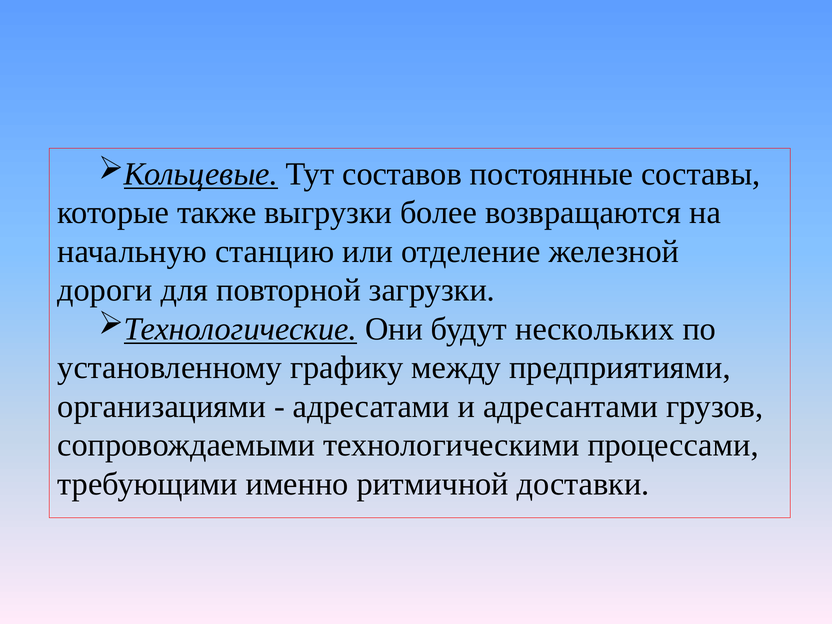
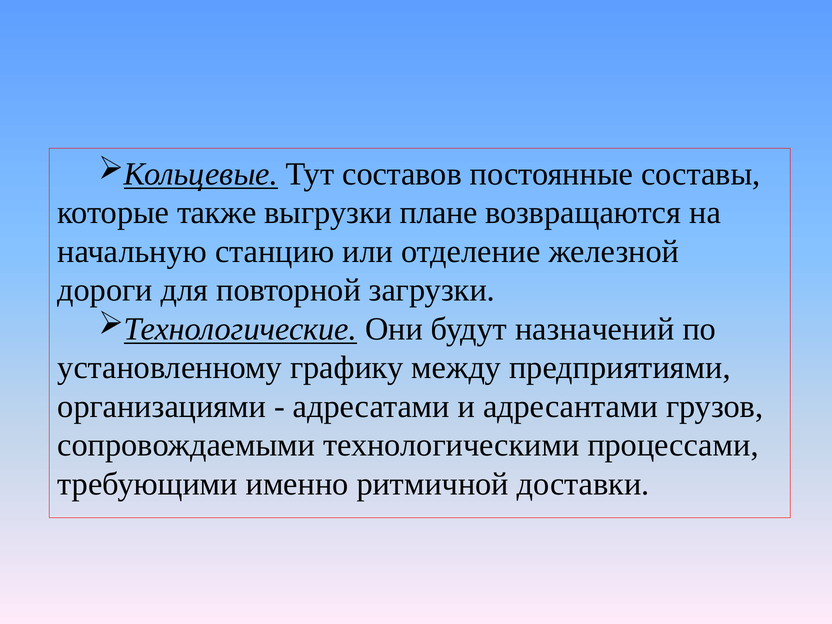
более: более -> плане (439, 213)
нескольких: нескольких -> назначений (595, 329)
